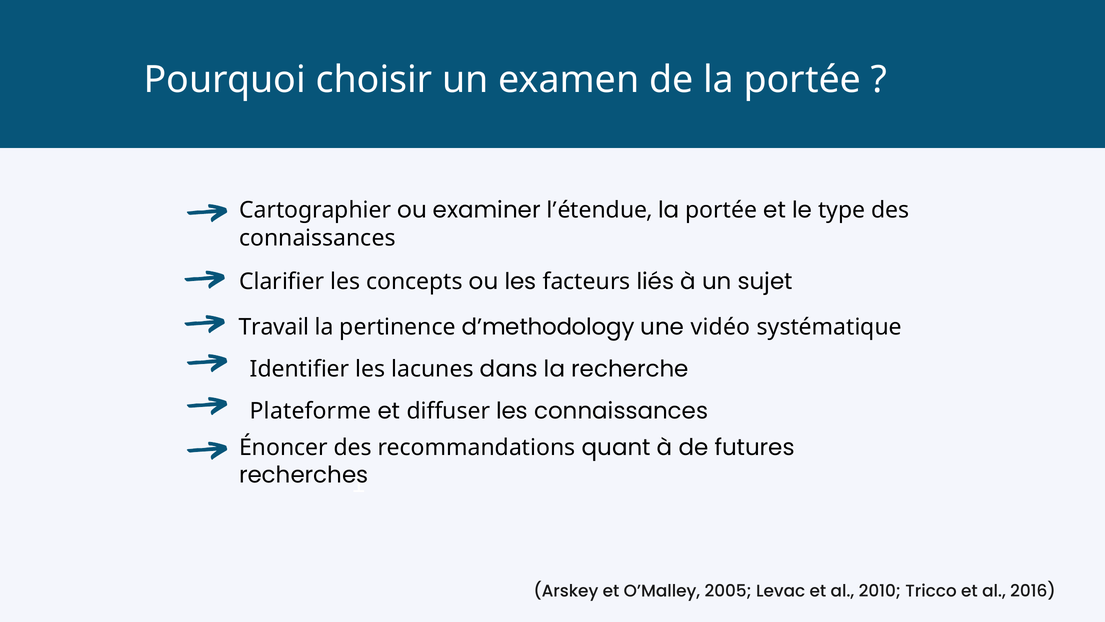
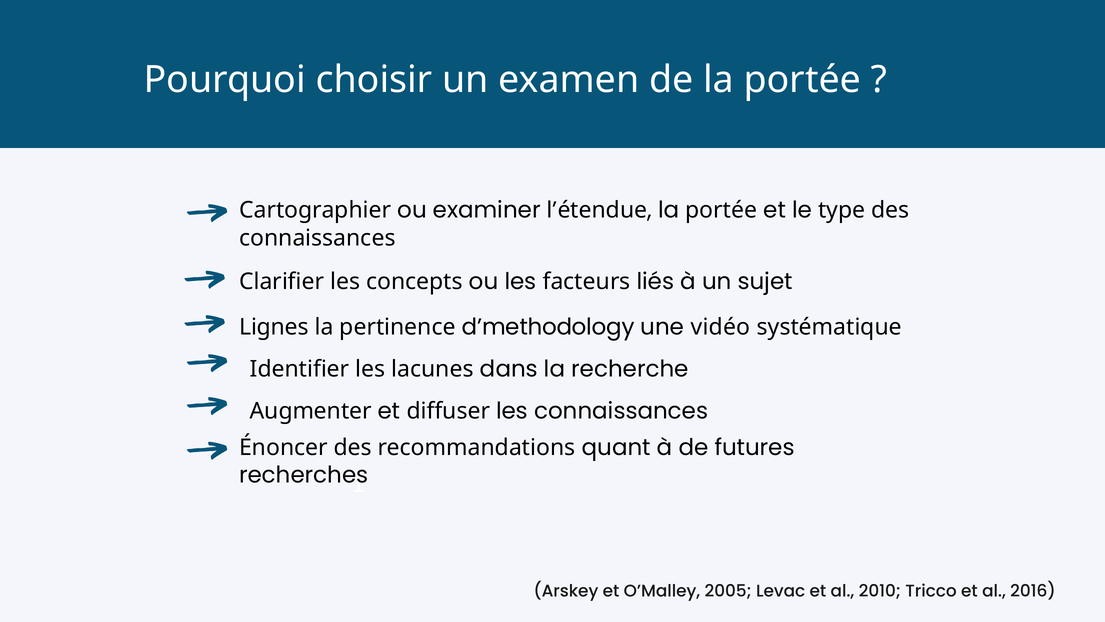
Travail: Travail -> Lignes (274, 327)
Plateforme: Plateforme -> Augmenter (311, 411)
